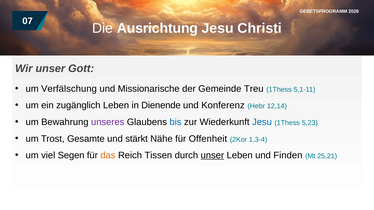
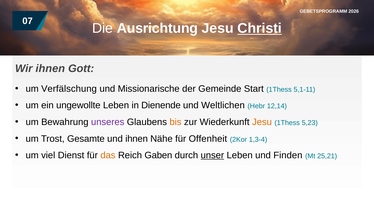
Christi underline: none -> present (260, 28)
Wir unser: unser -> ihnen (50, 69)
Treu: Treu -> Start (254, 89)
zugänglich: zugänglich -> ungewollte (78, 106)
Konferenz: Konferenz -> Weltlichen (223, 106)
bis colour: blue -> orange (175, 122)
Jesu colour: blue -> orange (262, 122)
und stärkt: stärkt -> ihnen (137, 139)
Segen: Segen -> Dienst (71, 156)
Tissen: Tissen -> Gaben (158, 156)
